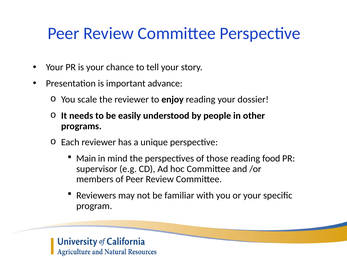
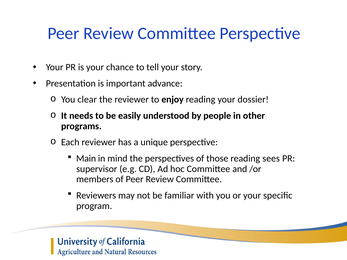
scale: scale -> clear (87, 100)
food: food -> sees (271, 159)
